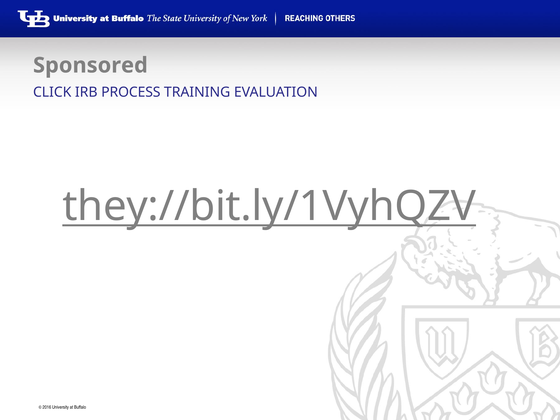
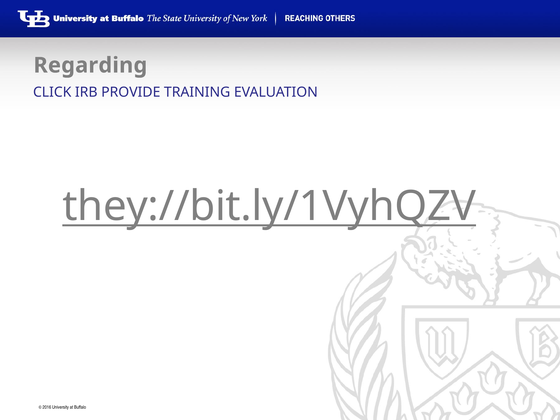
Sponsored: Sponsored -> Regarding (90, 65)
PROCESS: PROCESS -> PROVIDE (131, 92)
